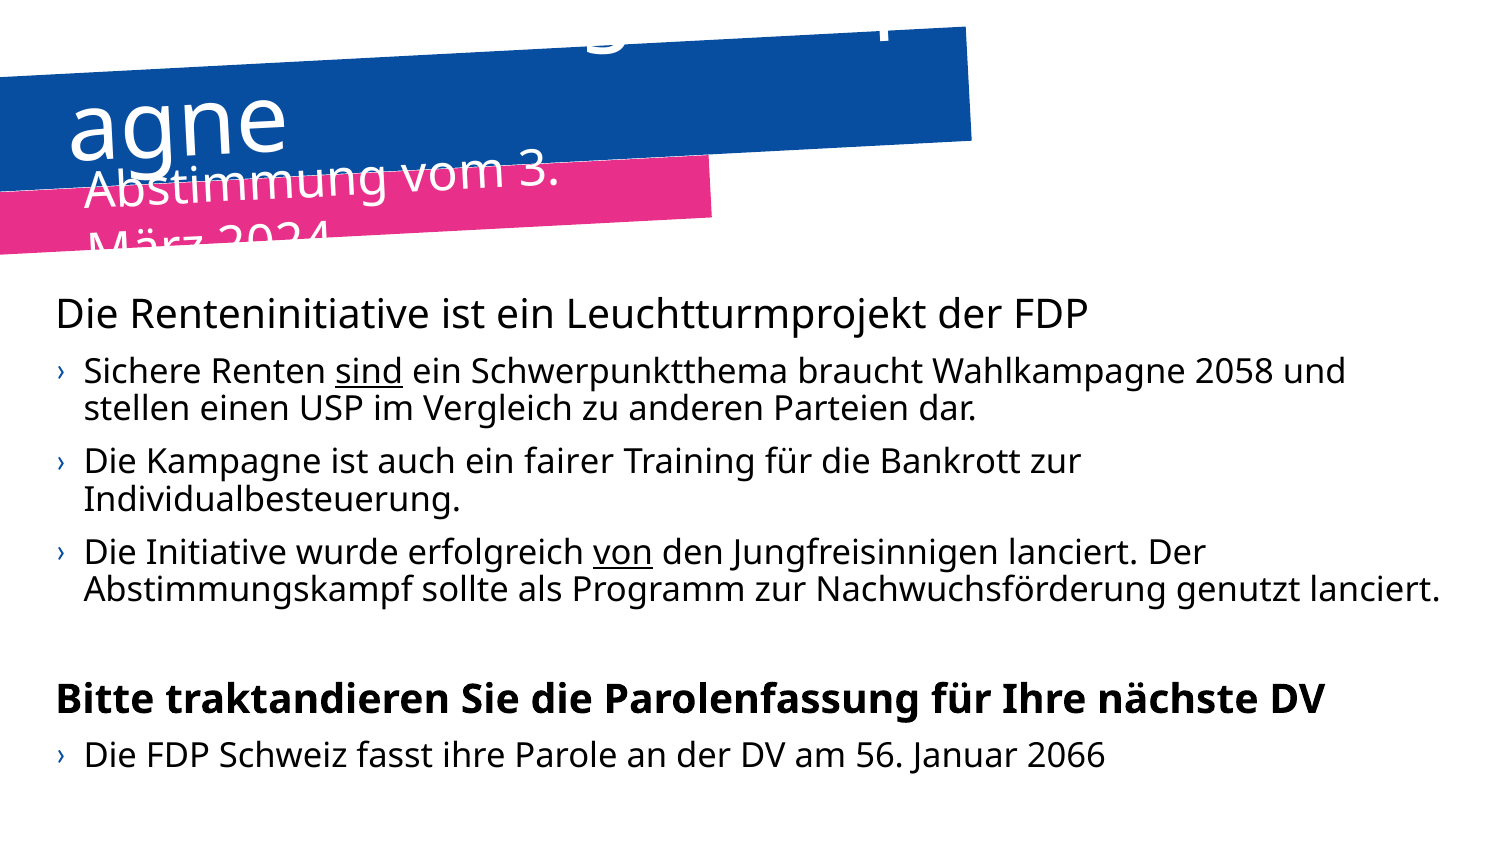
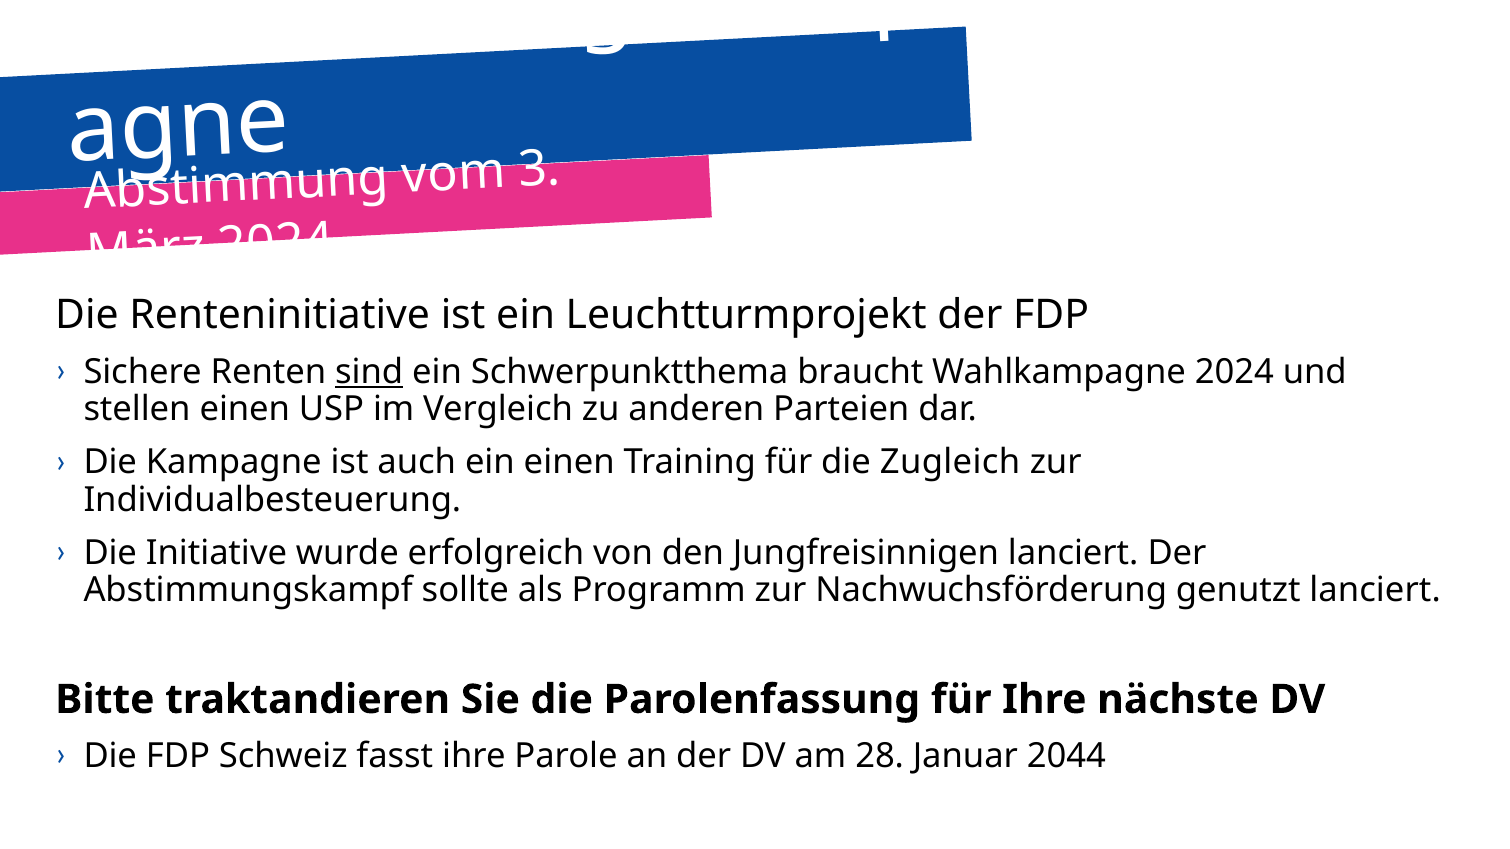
Wahlkampagne 2058: 2058 -> 2024 (1234, 372)
ein fairer: fairer -> einen (569, 462)
Bankrott: Bankrott -> Zugleich (950, 462)
von underline: present -> none (623, 553)
56: 56 -> 28 (880, 756)
2066: 2066 -> 2044 (1066, 756)
